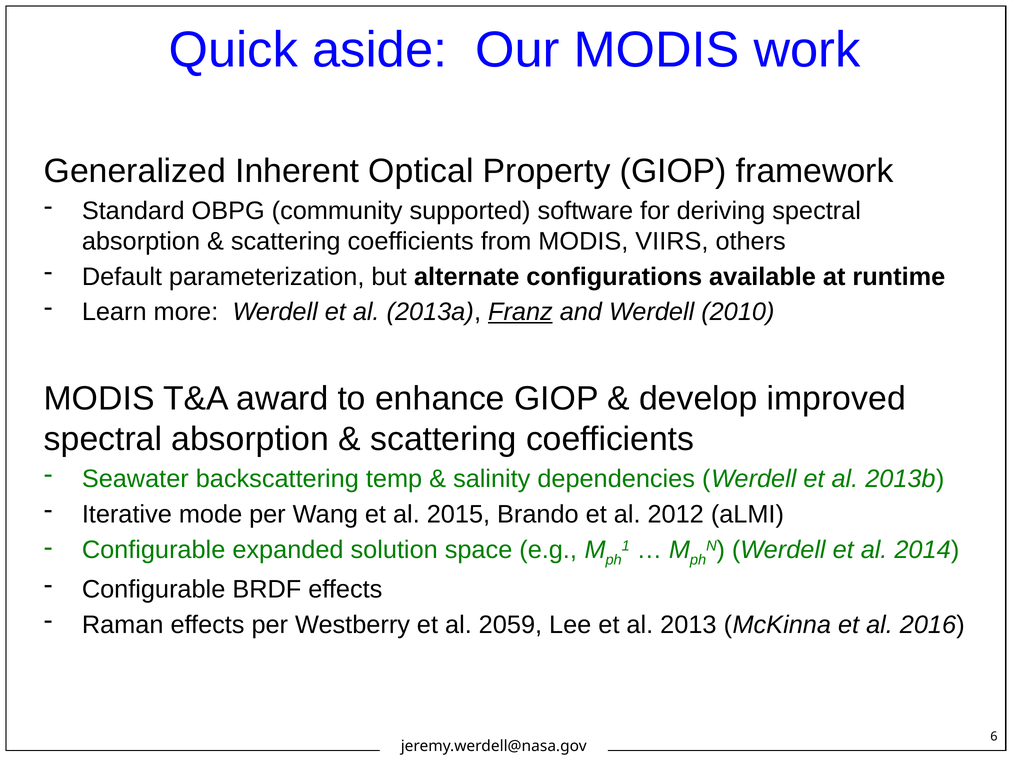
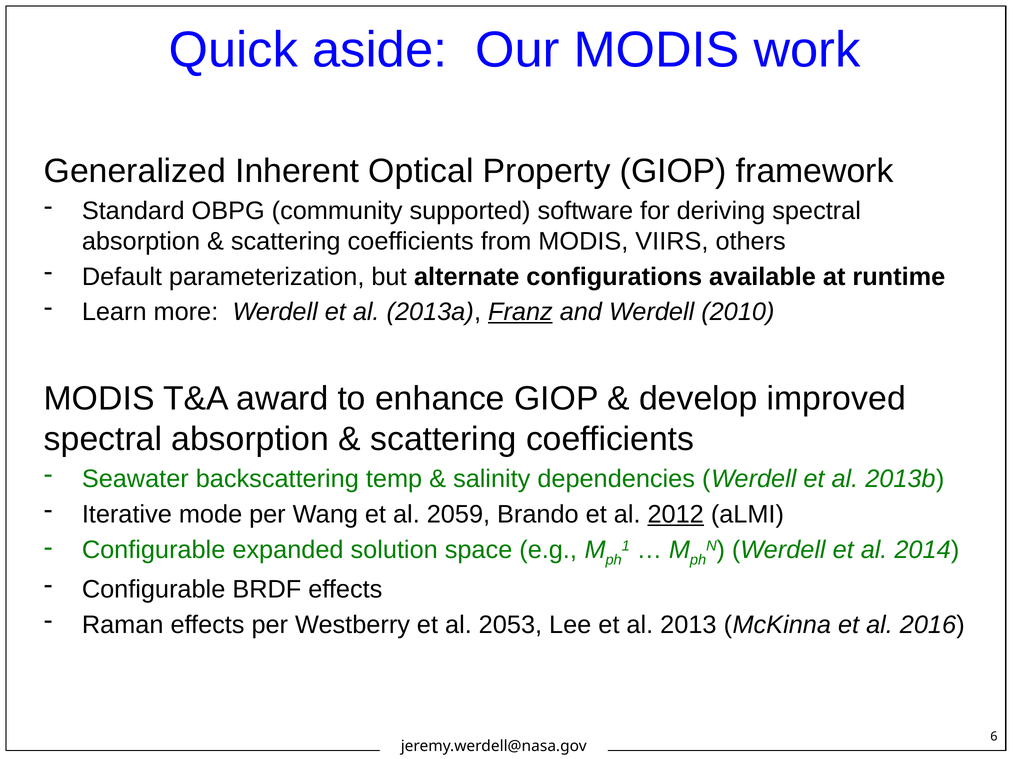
2015: 2015 -> 2059 (458, 515)
2012 underline: none -> present (676, 515)
2059: 2059 -> 2053 (510, 626)
